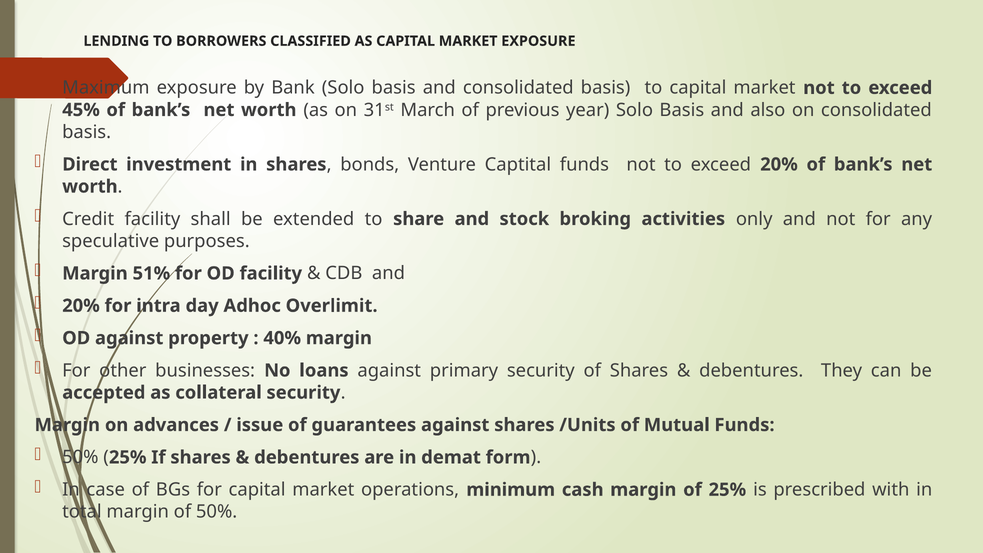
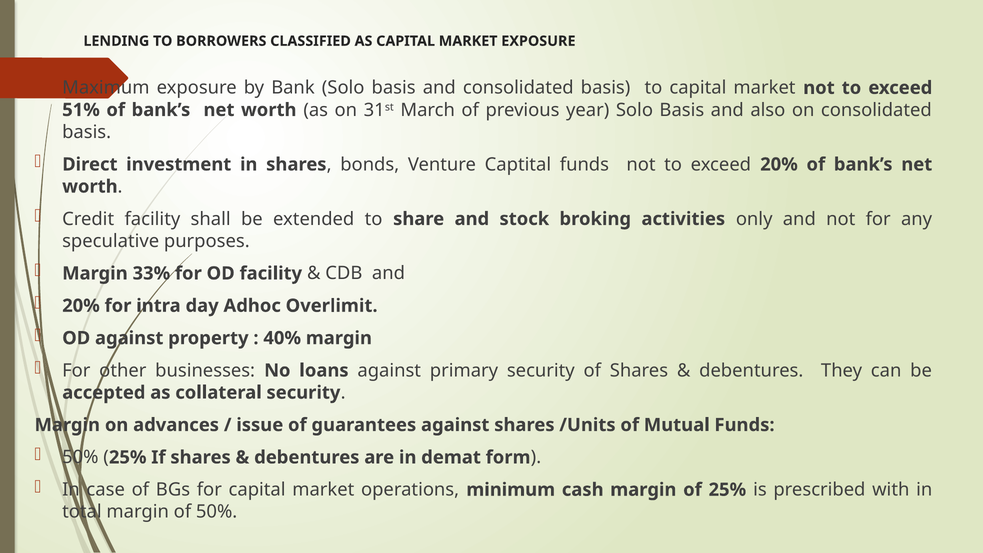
45%: 45% -> 51% (81, 110)
51%: 51% -> 33% (151, 273)
